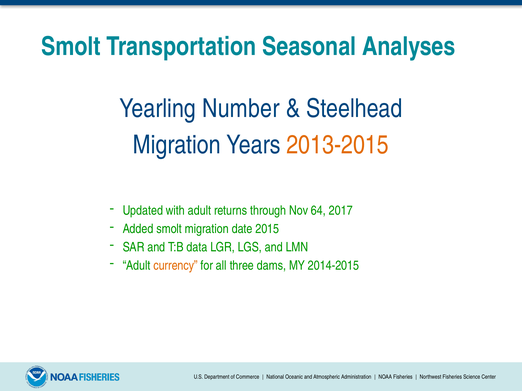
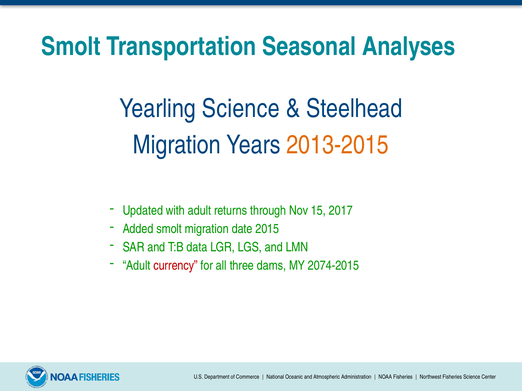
Yearling Number: Number -> Science (241, 109)
64: 64 -> 15 (318, 211)
currency colour: orange -> red (176, 266)
2014-2015: 2014-2015 -> 2074-2015 (334, 266)
